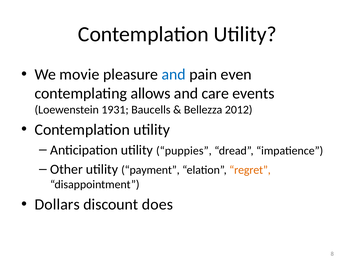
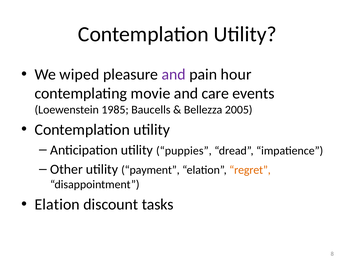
movie: movie -> wiped (79, 74)
and colour: blue -> purple (174, 74)
even: even -> hour (236, 74)
allows: allows -> movie (150, 93)
1931: 1931 -> 1985 (115, 110)
2012: 2012 -> 2005 (239, 110)
Dollars: Dollars -> Elation (57, 205)
does: does -> tasks (158, 205)
